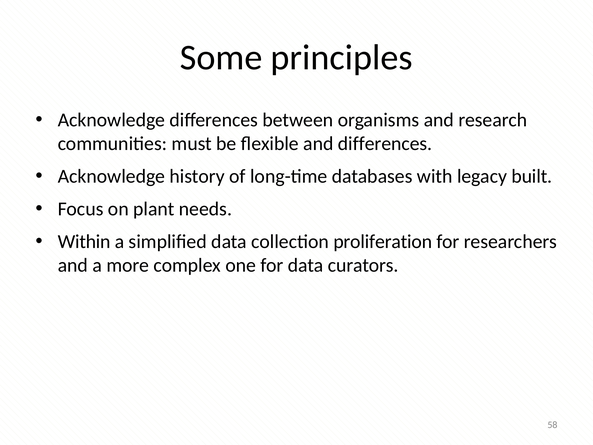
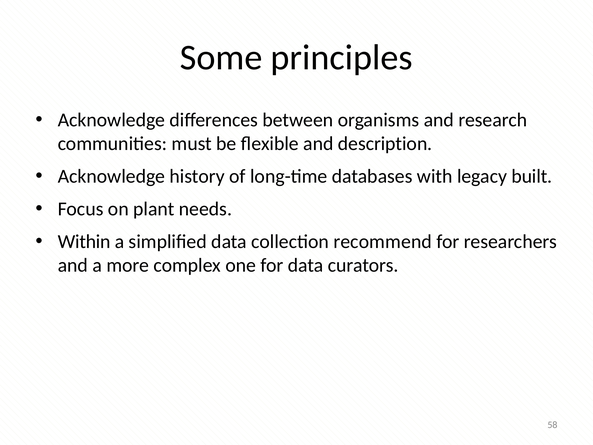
and differences: differences -> description (385, 144)
proliferation: proliferation -> recommend (383, 242)
